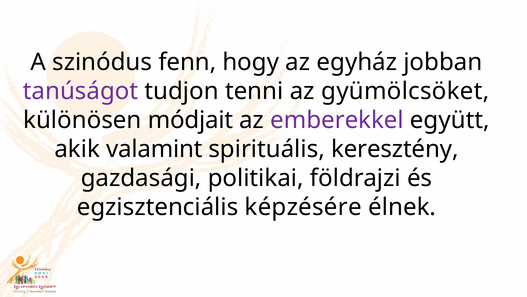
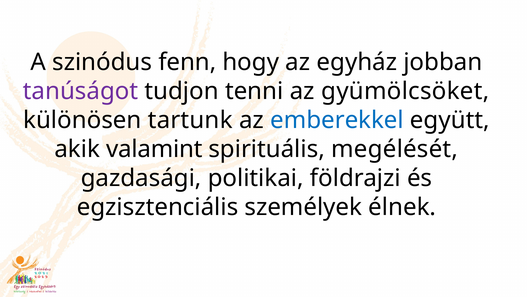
módjait: módjait -> tartunk (190, 120)
emberekkel colour: purple -> blue (337, 120)
keresztény: keresztény -> megélését (395, 149)
képzésére: képzésére -> személyek (303, 207)
